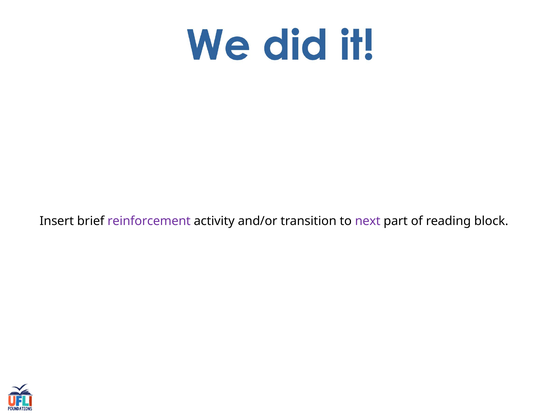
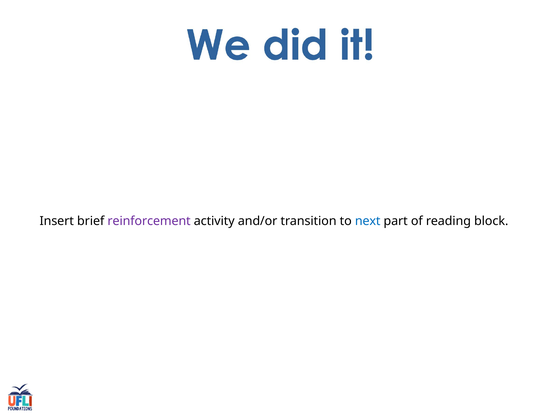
next colour: purple -> blue (368, 221)
